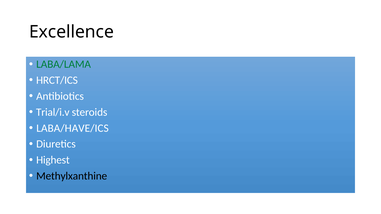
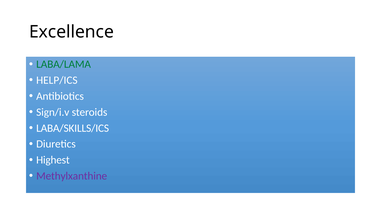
HRCT/ICS: HRCT/ICS -> HELP/ICS (57, 80)
Trial/i.v: Trial/i.v -> Sign/i.v (53, 112)
LABA/HAVE/ICS: LABA/HAVE/ICS -> LABA/SKILLS/ICS (73, 128)
Methylxanthine colour: black -> purple (72, 176)
